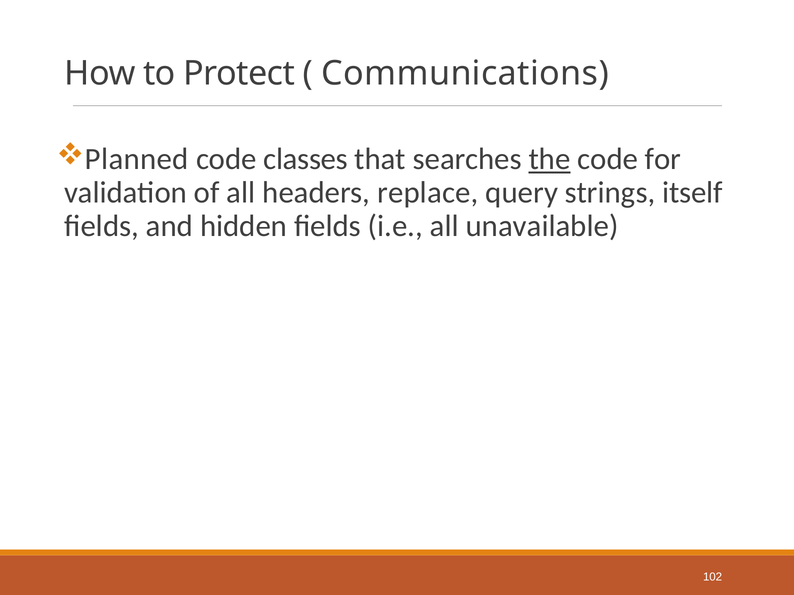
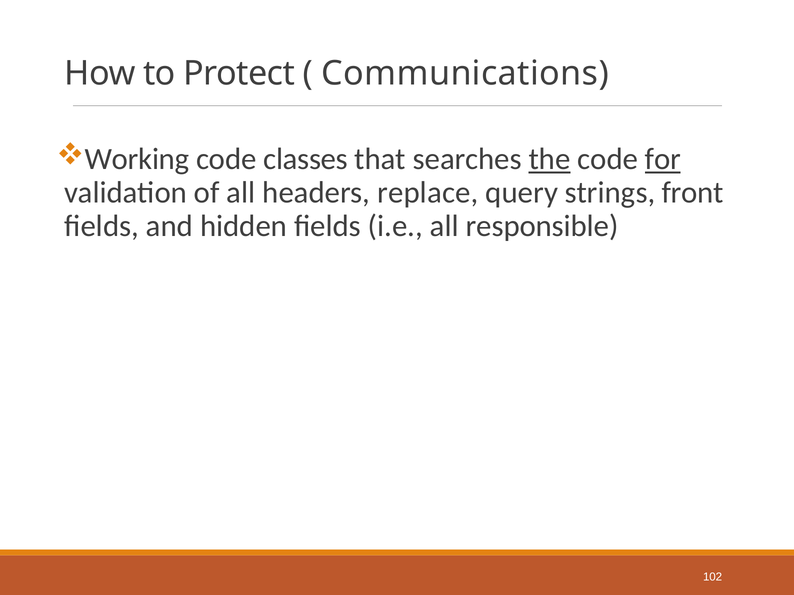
Planned: Planned -> Working (137, 159)
for underline: none -> present (663, 159)
itself: itself -> front (693, 193)
unavailable: unavailable -> responsible (542, 226)
